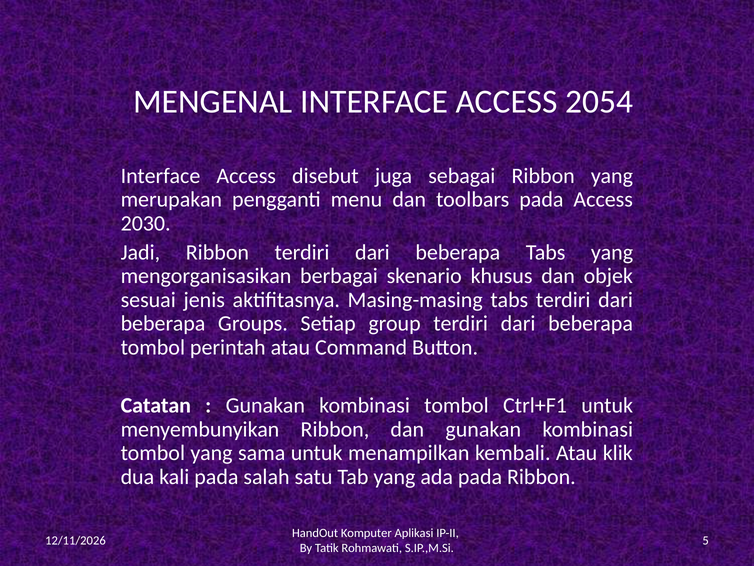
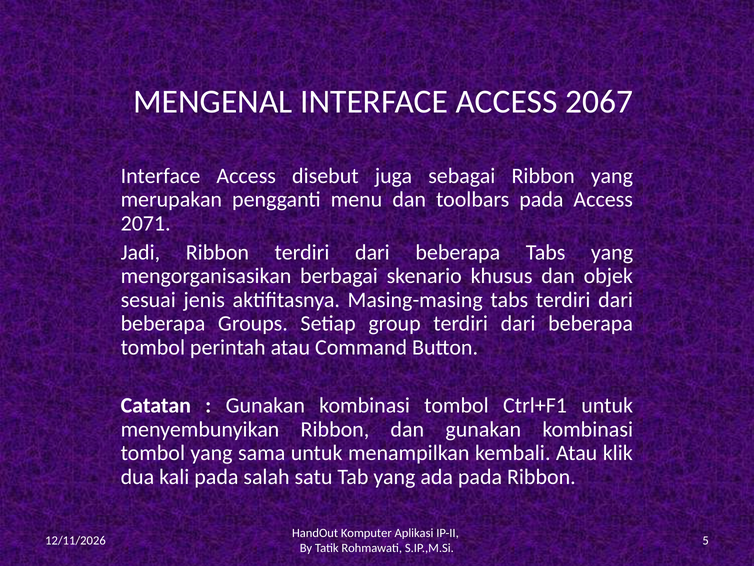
2054: 2054 -> 2067 (599, 102)
2030: 2030 -> 2071 (146, 223)
